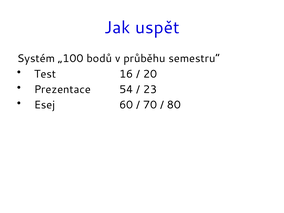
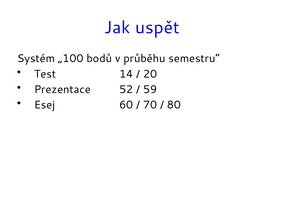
16: 16 -> 14 (126, 74)
54: 54 -> 52 (126, 89)
23: 23 -> 59 (150, 89)
